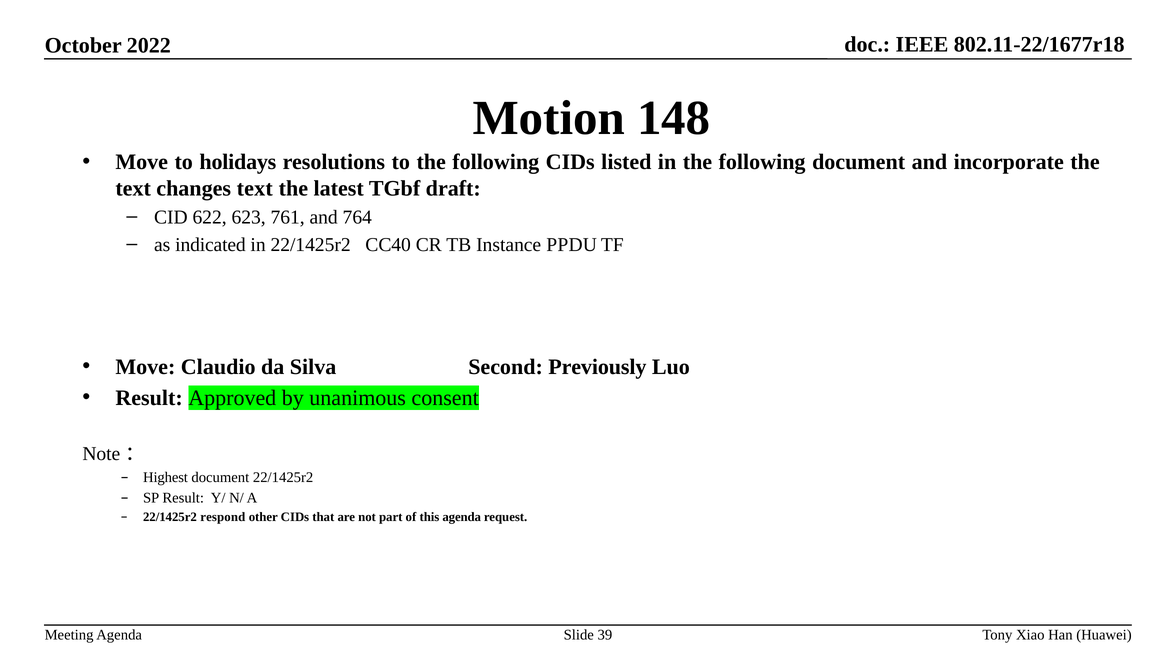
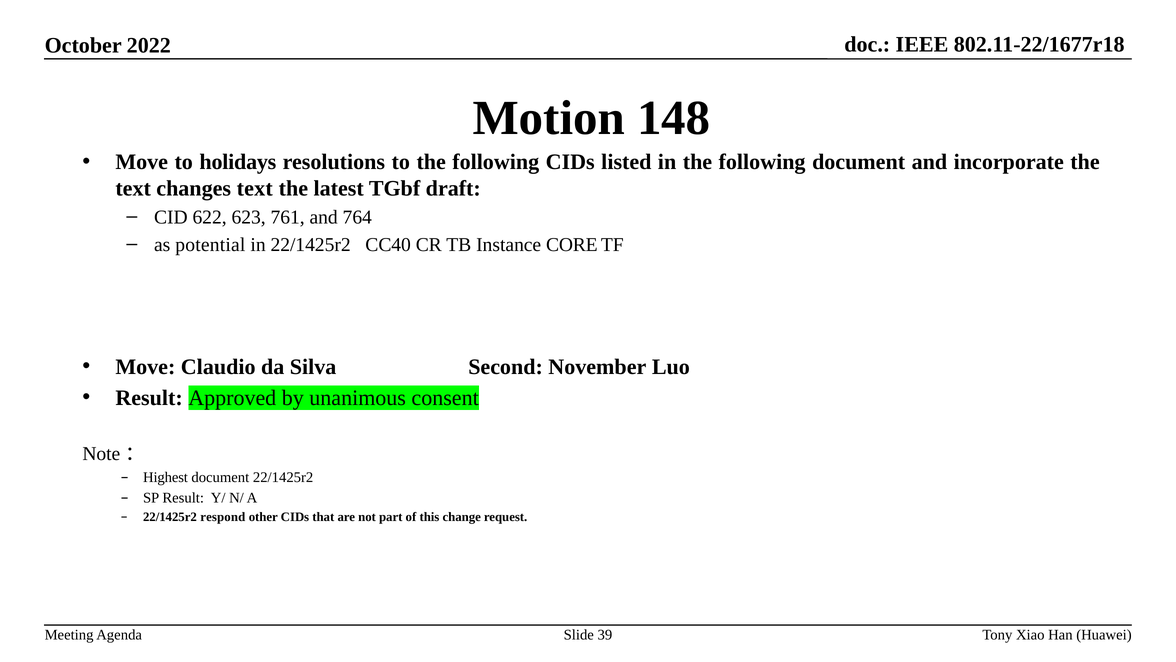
indicated: indicated -> potential (210, 244)
PPDU: PPDU -> CORE (572, 244)
Previously: Previously -> November (597, 367)
this agenda: agenda -> change (462, 516)
